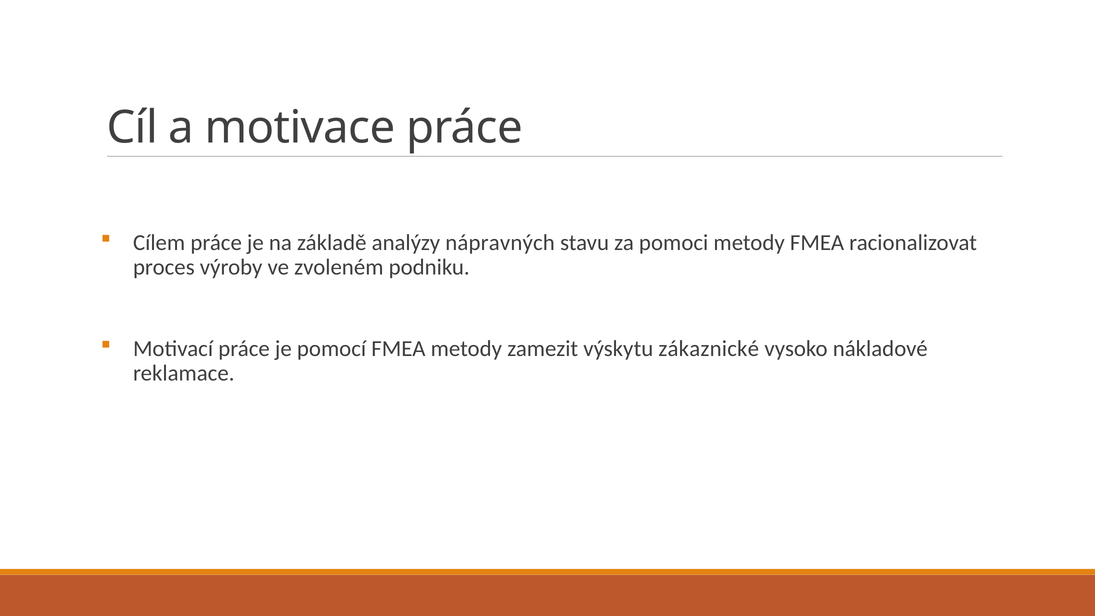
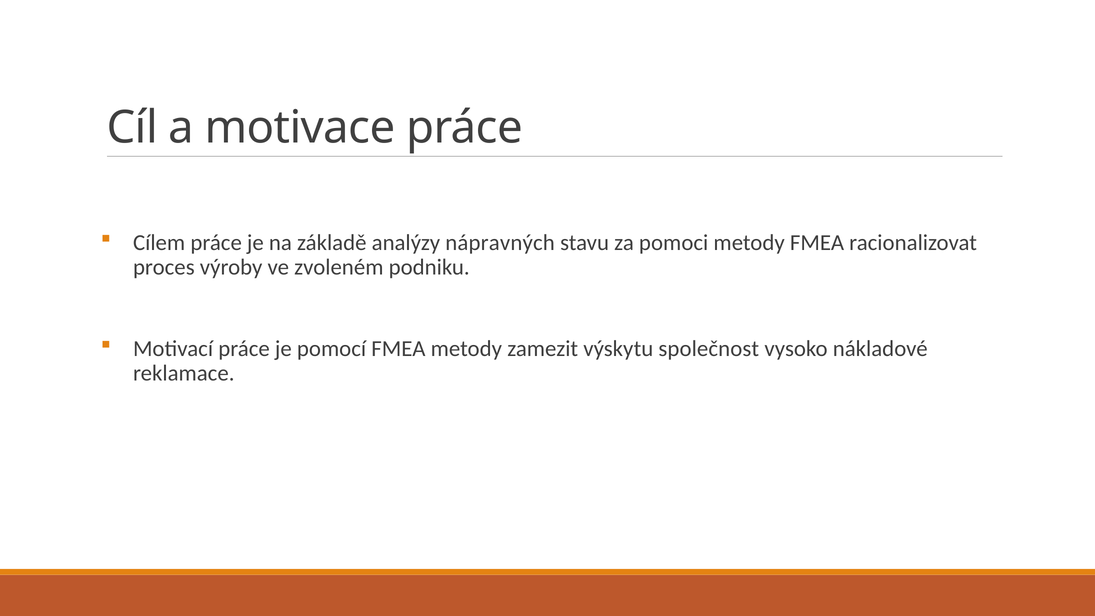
zákaznické: zákaznické -> společnost (709, 349)
